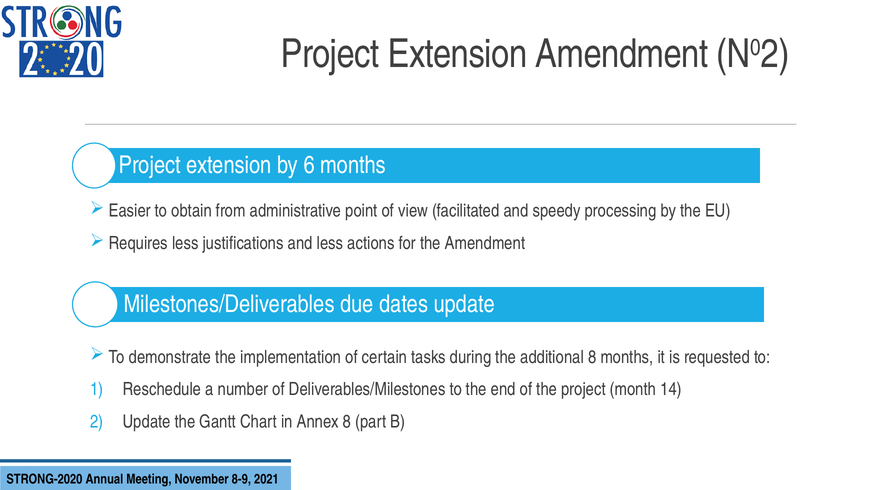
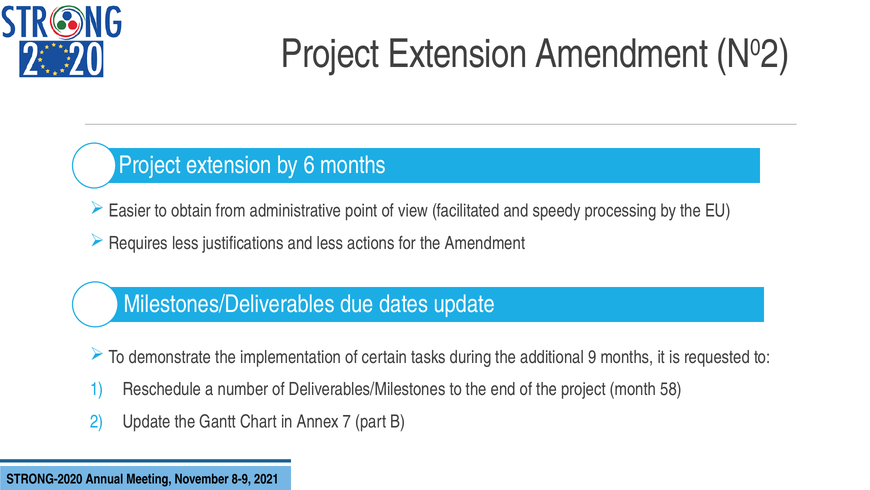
additional 8: 8 -> 9 (592, 357)
14: 14 -> 58 (671, 389)
Annex 8: 8 -> 7 (347, 421)
